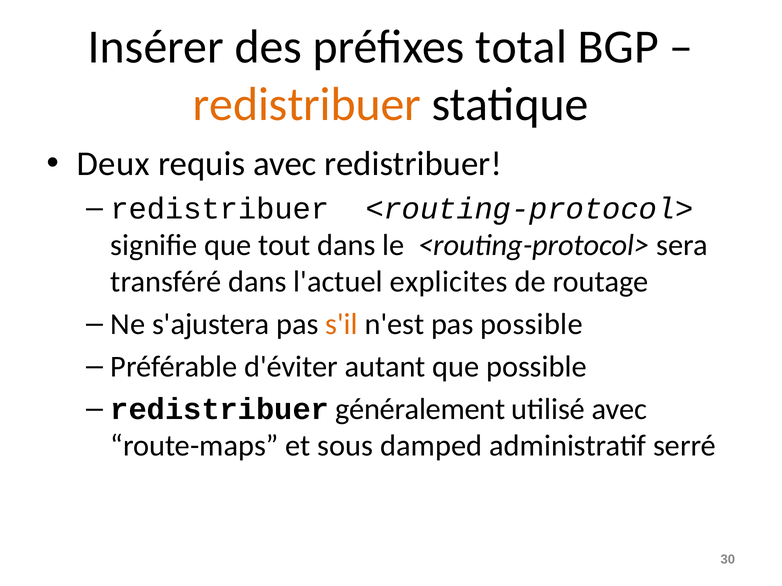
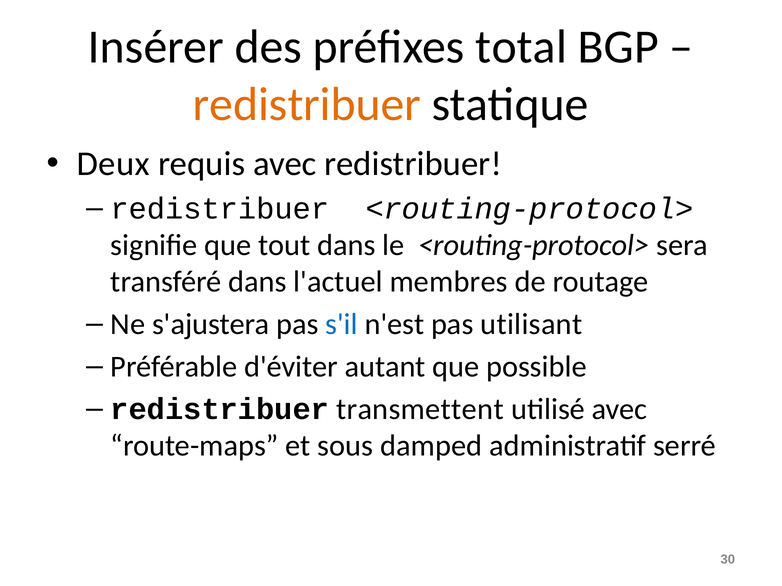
explicites: explicites -> membres (449, 282)
s'il colour: orange -> blue (342, 325)
pas possible: possible -> utilisant (531, 325)
généralement: généralement -> transmettent (420, 410)
